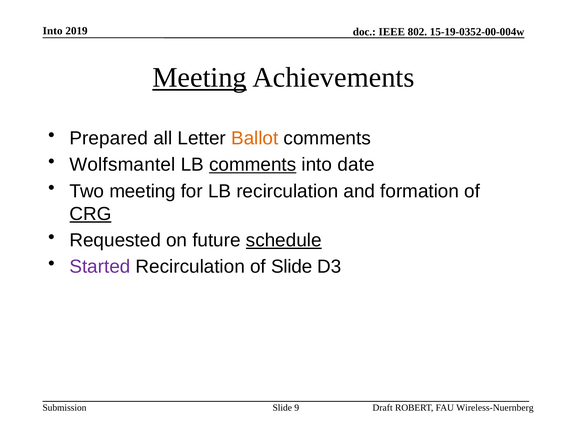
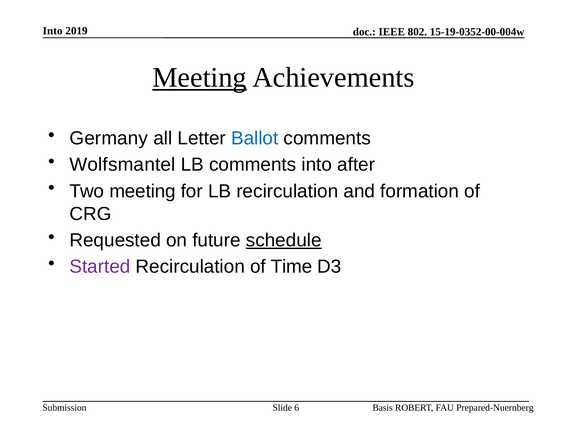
Prepared: Prepared -> Germany (109, 138)
Ballot colour: orange -> blue (255, 138)
comments underline: present -> none (253, 165)
date: date -> after (356, 165)
CRG underline: present -> none (90, 214)
of Slide: Slide -> Time (292, 267)
9: 9 -> 6 (297, 408)
Draft: Draft -> Basis (383, 408)
Wireless-Nuernberg: Wireless-Nuernberg -> Prepared-Nuernberg (495, 408)
